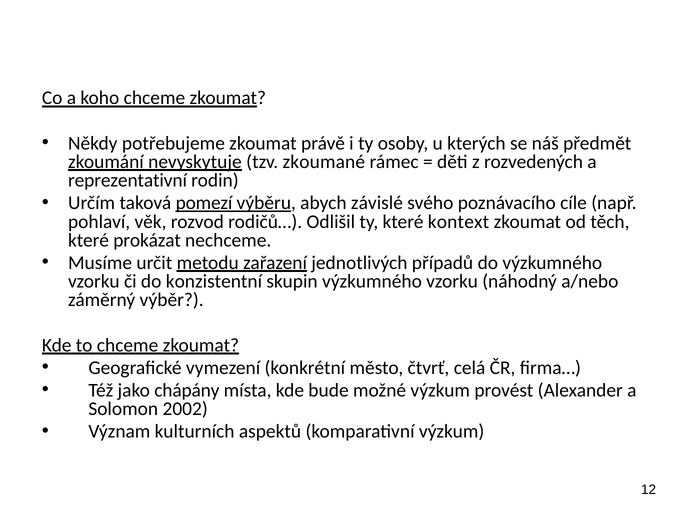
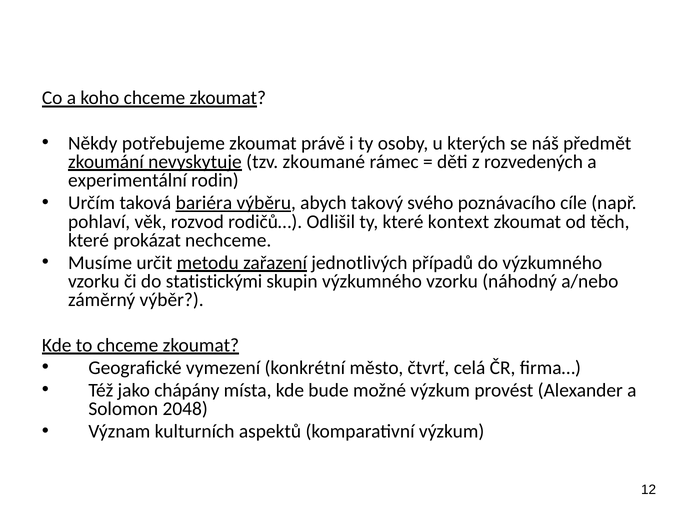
reprezentativní: reprezentativní -> experimentální (127, 180)
pomezí: pomezí -> bariéra (204, 203)
závislé: závislé -> takový (377, 203)
konzistentní: konzistentní -> statistickými (214, 281)
2002: 2002 -> 2048 (185, 408)
